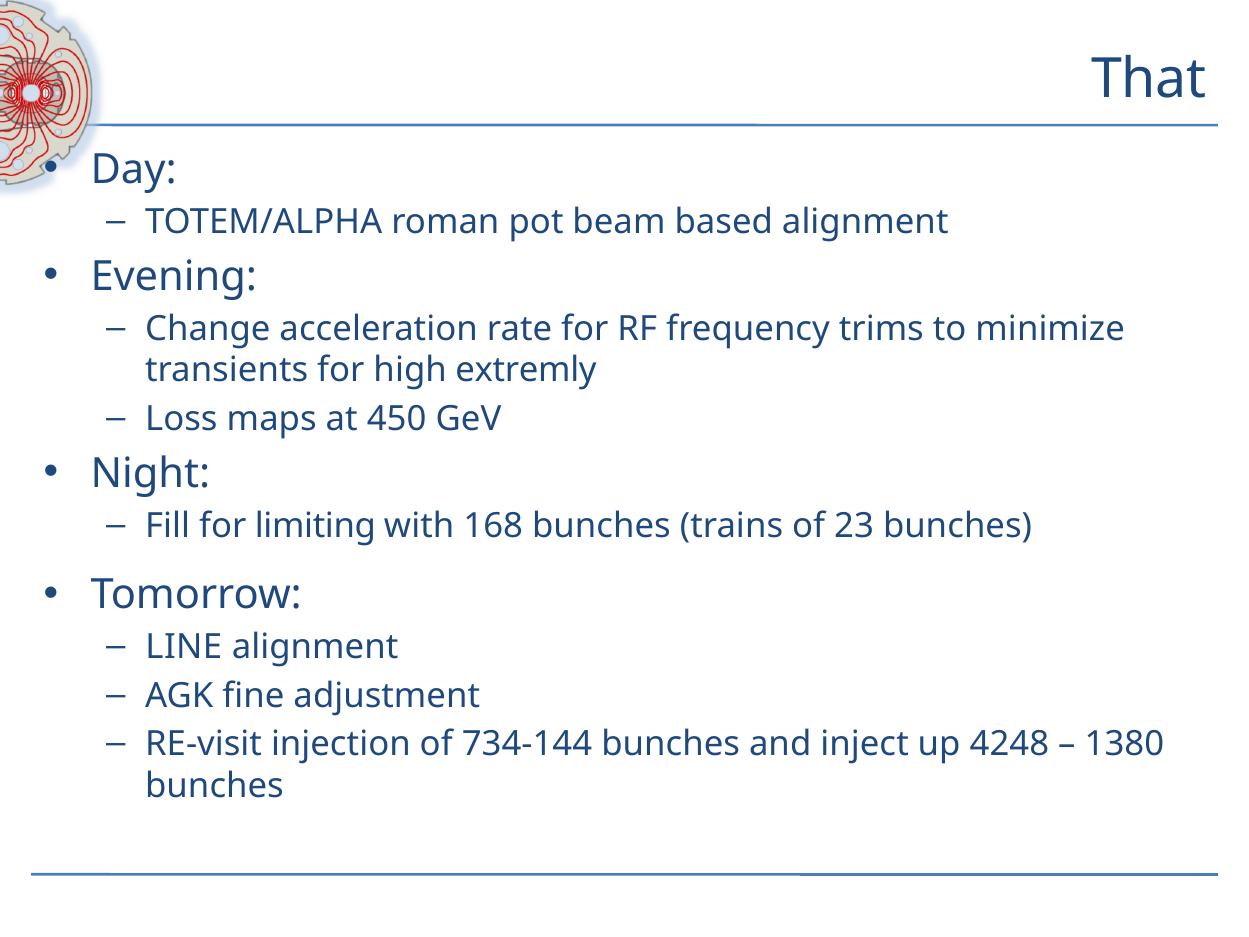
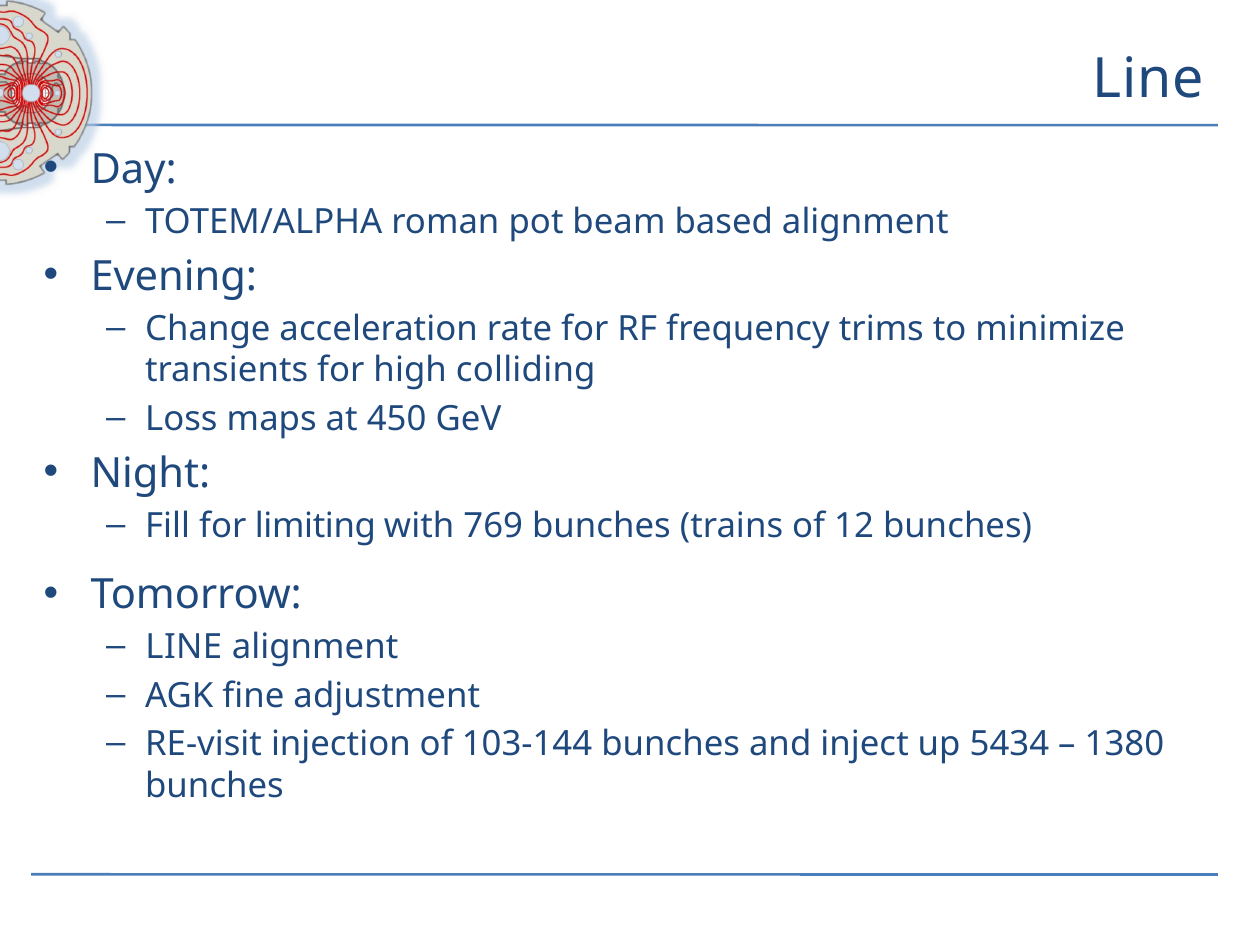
That: That -> Line (1148, 79)
extremly: extremly -> colliding (526, 370)
168: 168 -> 769 (493, 526)
23: 23 -> 12 (854, 526)
734-144: 734-144 -> 103-144 (527, 744)
4248: 4248 -> 5434 (1009, 744)
